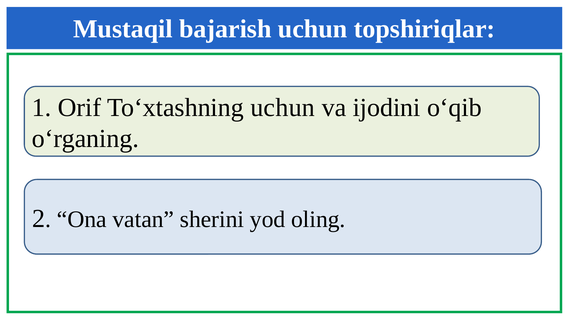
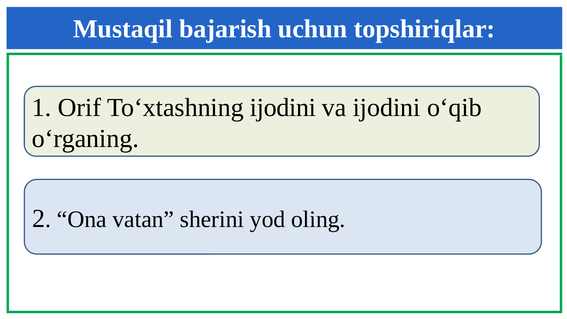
To‘xtashning uchun: uchun -> ijodini (283, 107)
